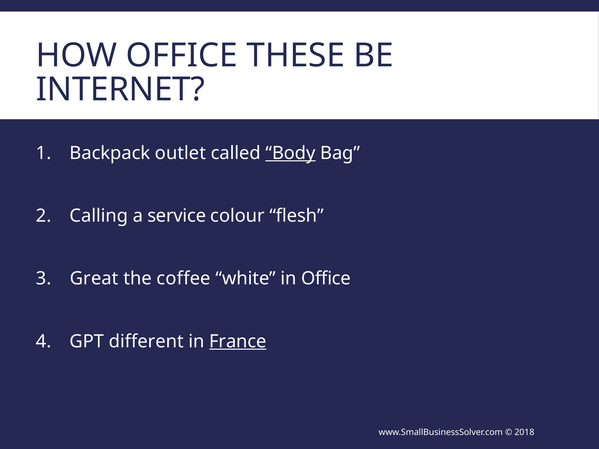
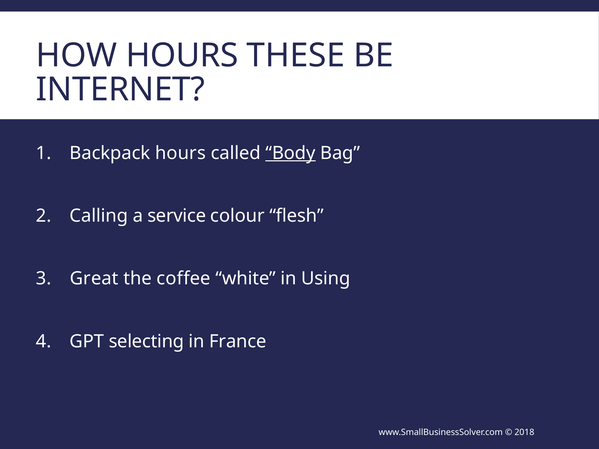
HOW OFFICE: OFFICE -> HOURS (182, 56)
Backpack outlet: outlet -> hours (180, 153)
in Office: Office -> Using (326, 279)
different: different -> selecting (146, 342)
France underline: present -> none (238, 342)
